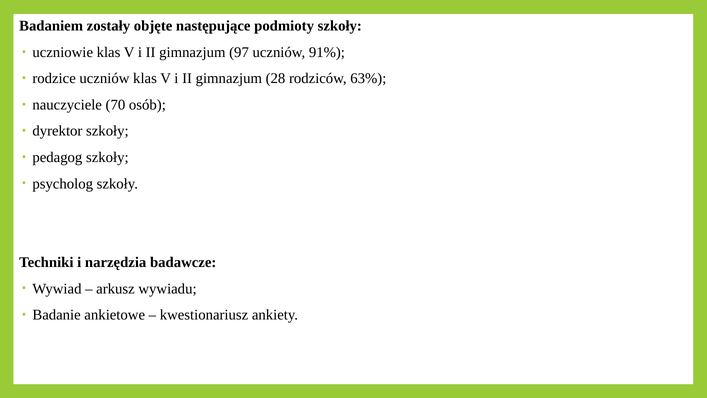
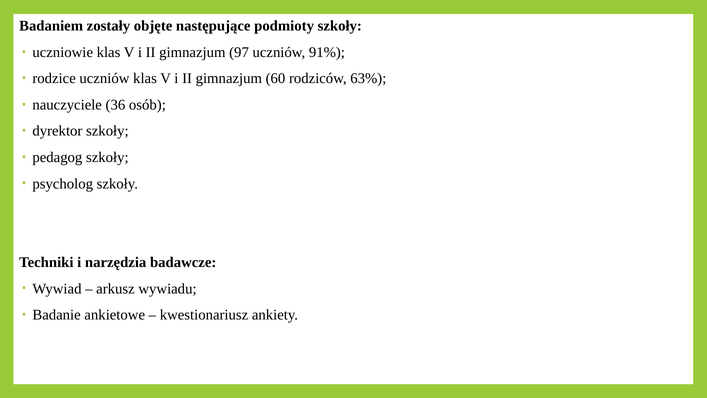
28: 28 -> 60 (276, 79)
70: 70 -> 36 (115, 105)
